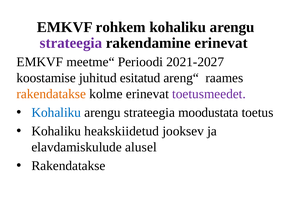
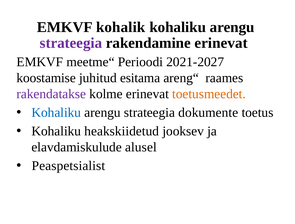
rohkem: rohkem -> kohalik (121, 27)
esitatud: esitatud -> esitama (140, 78)
rakendatakse colour: orange -> purple (51, 94)
toetusmeedet colour: purple -> orange (209, 94)
moodustata: moodustata -> dokumente (208, 113)
Rakendatakse: Rakendatakse -> Peaspetsialist (68, 166)
